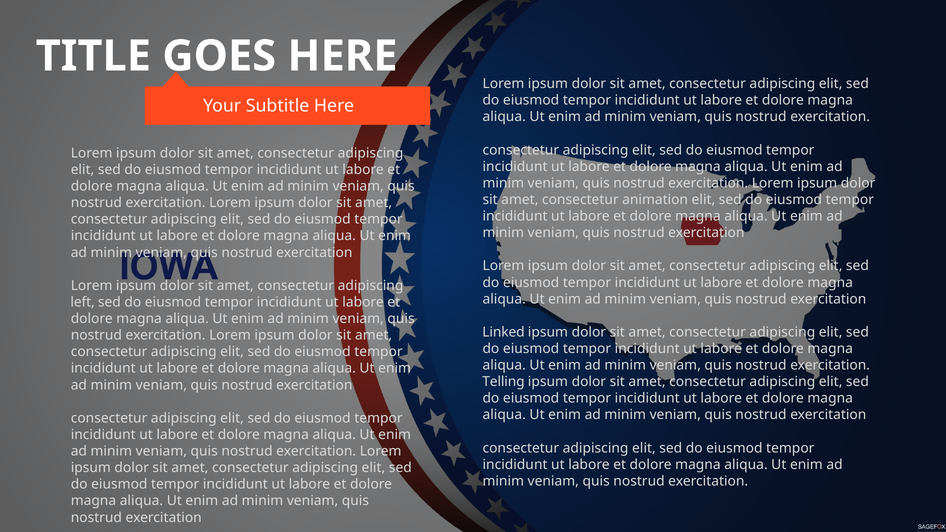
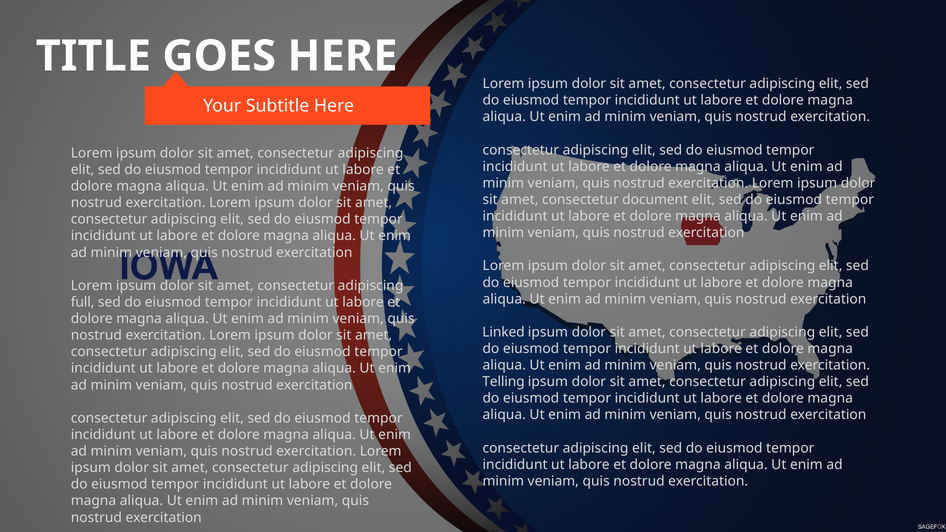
animation: animation -> document (655, 200)
left: left -> full (83, 302)
